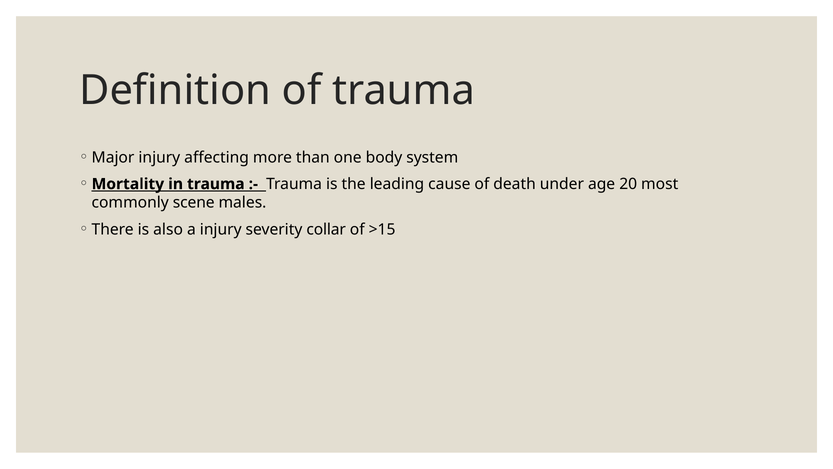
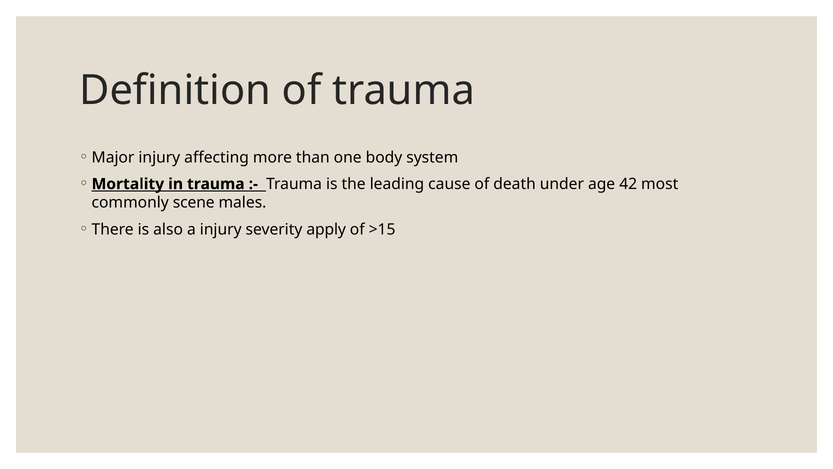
20: 20 -> 42 (628, 184)
collar: collar -> apply (326, 229)
